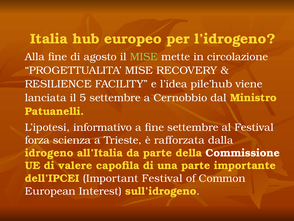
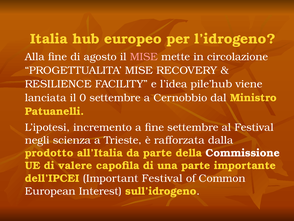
MISE colour: light green -> pink (144, 57)
5: 5 -> 0 (83, 97)
informativo: informativo -> incremento (103, 127)
forza: forza -> negli (37, 140)
idrogeno: idrogeno -> prodotto (49, 153)
